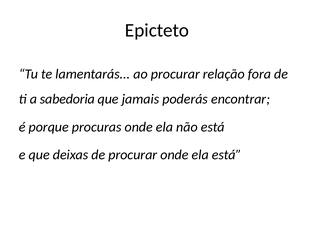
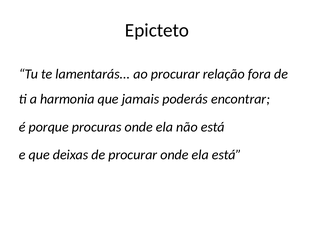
sabedoria: sabedoria -> harmonia (67, 99)
